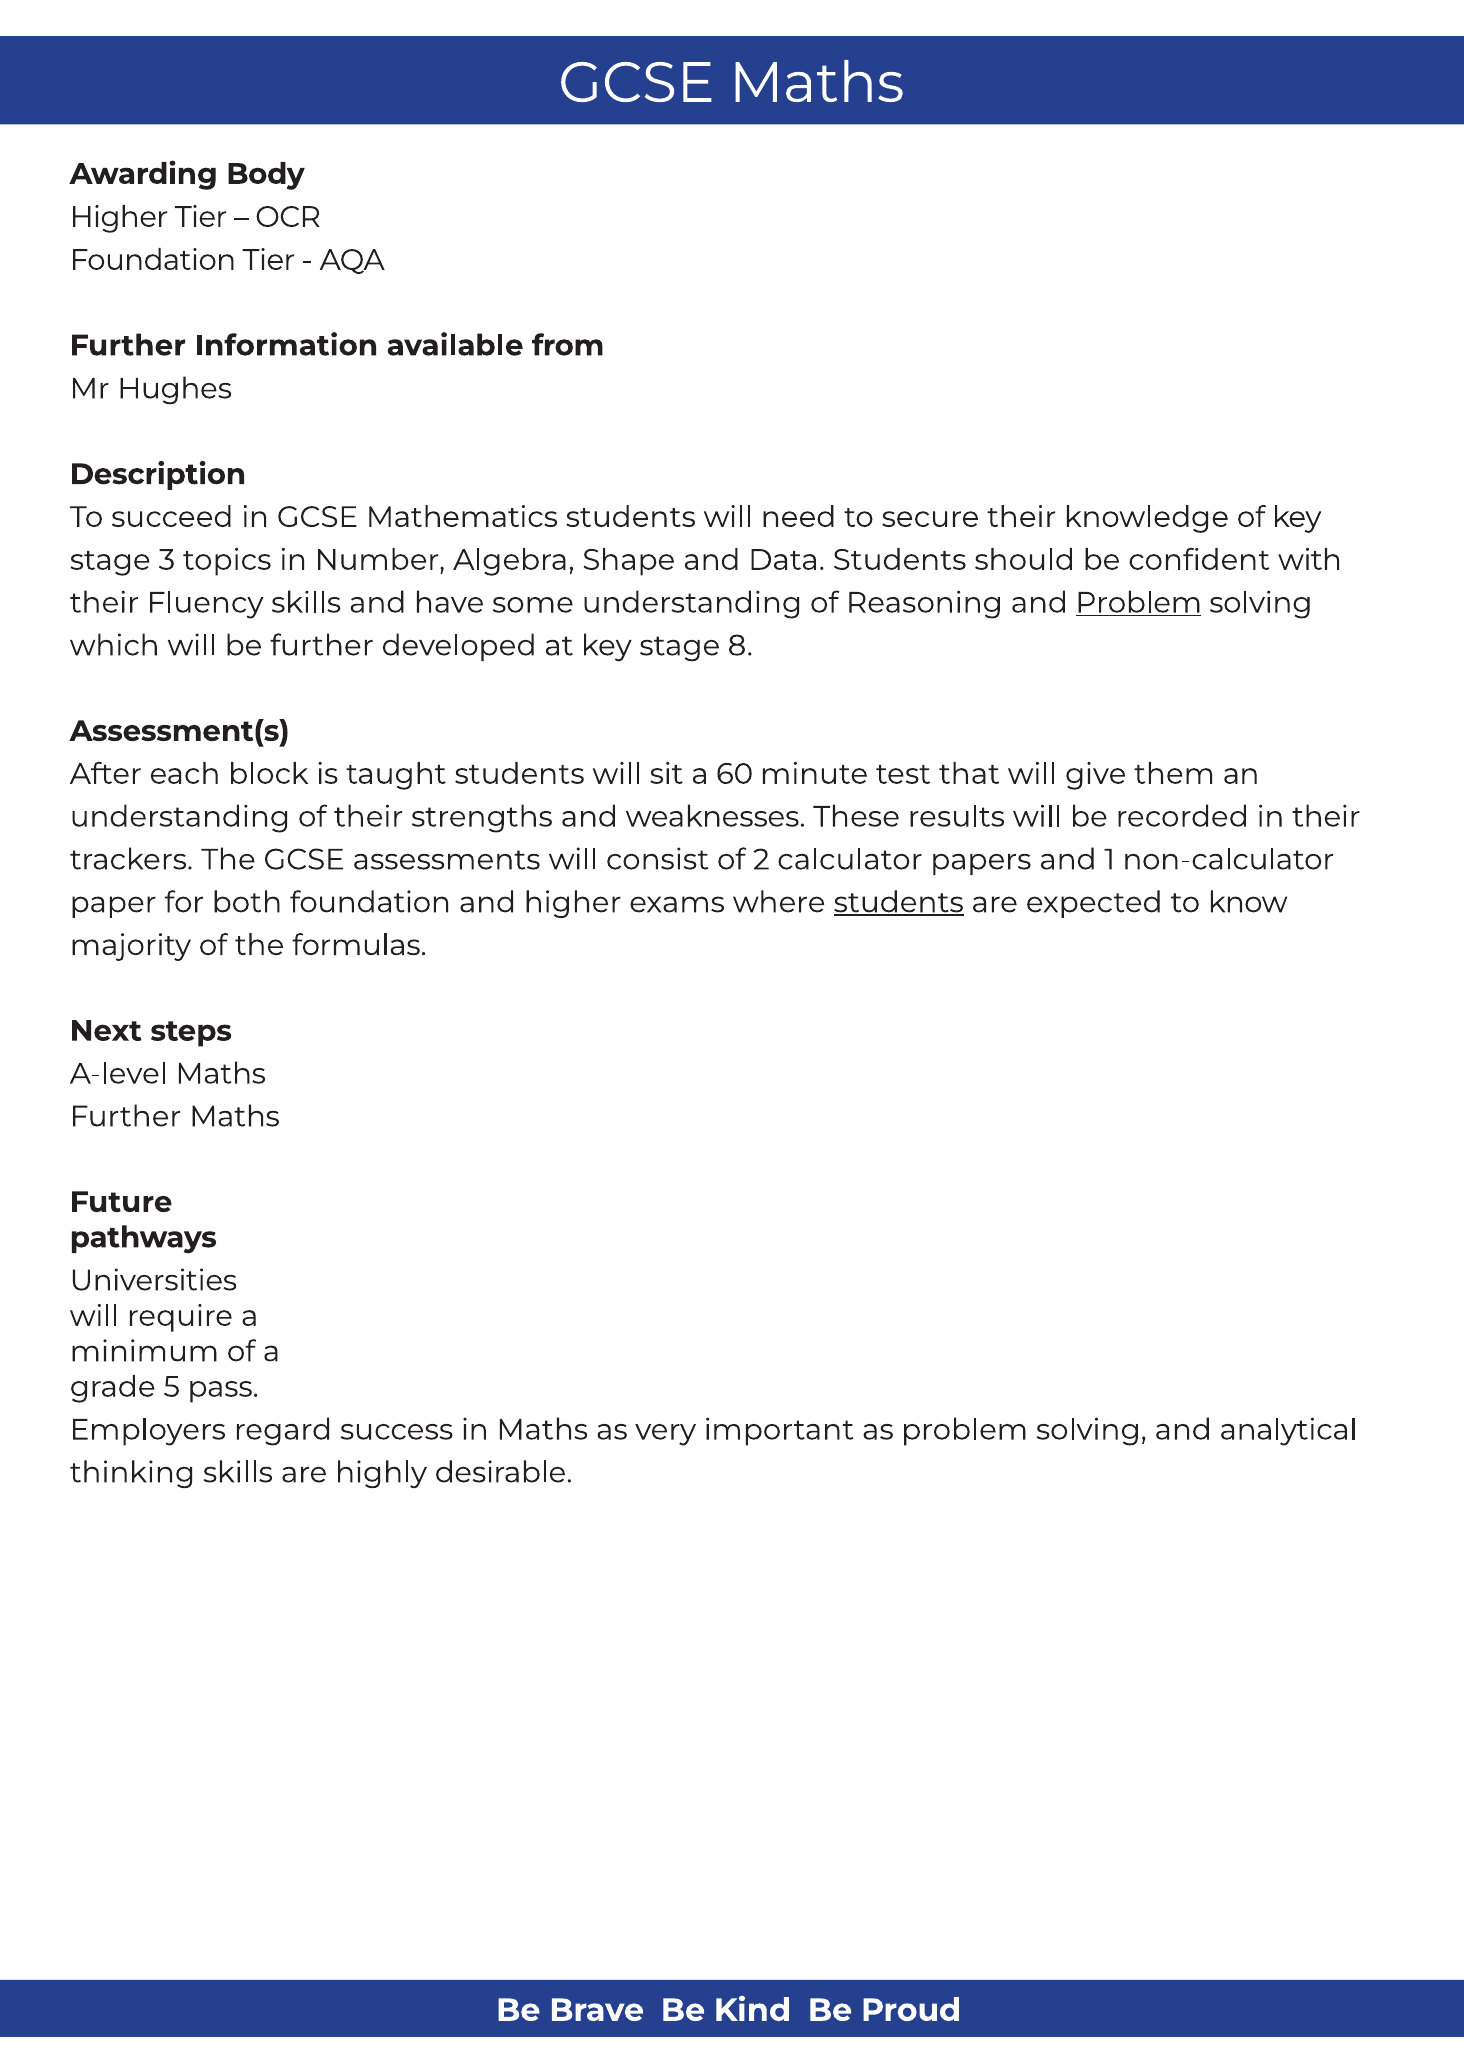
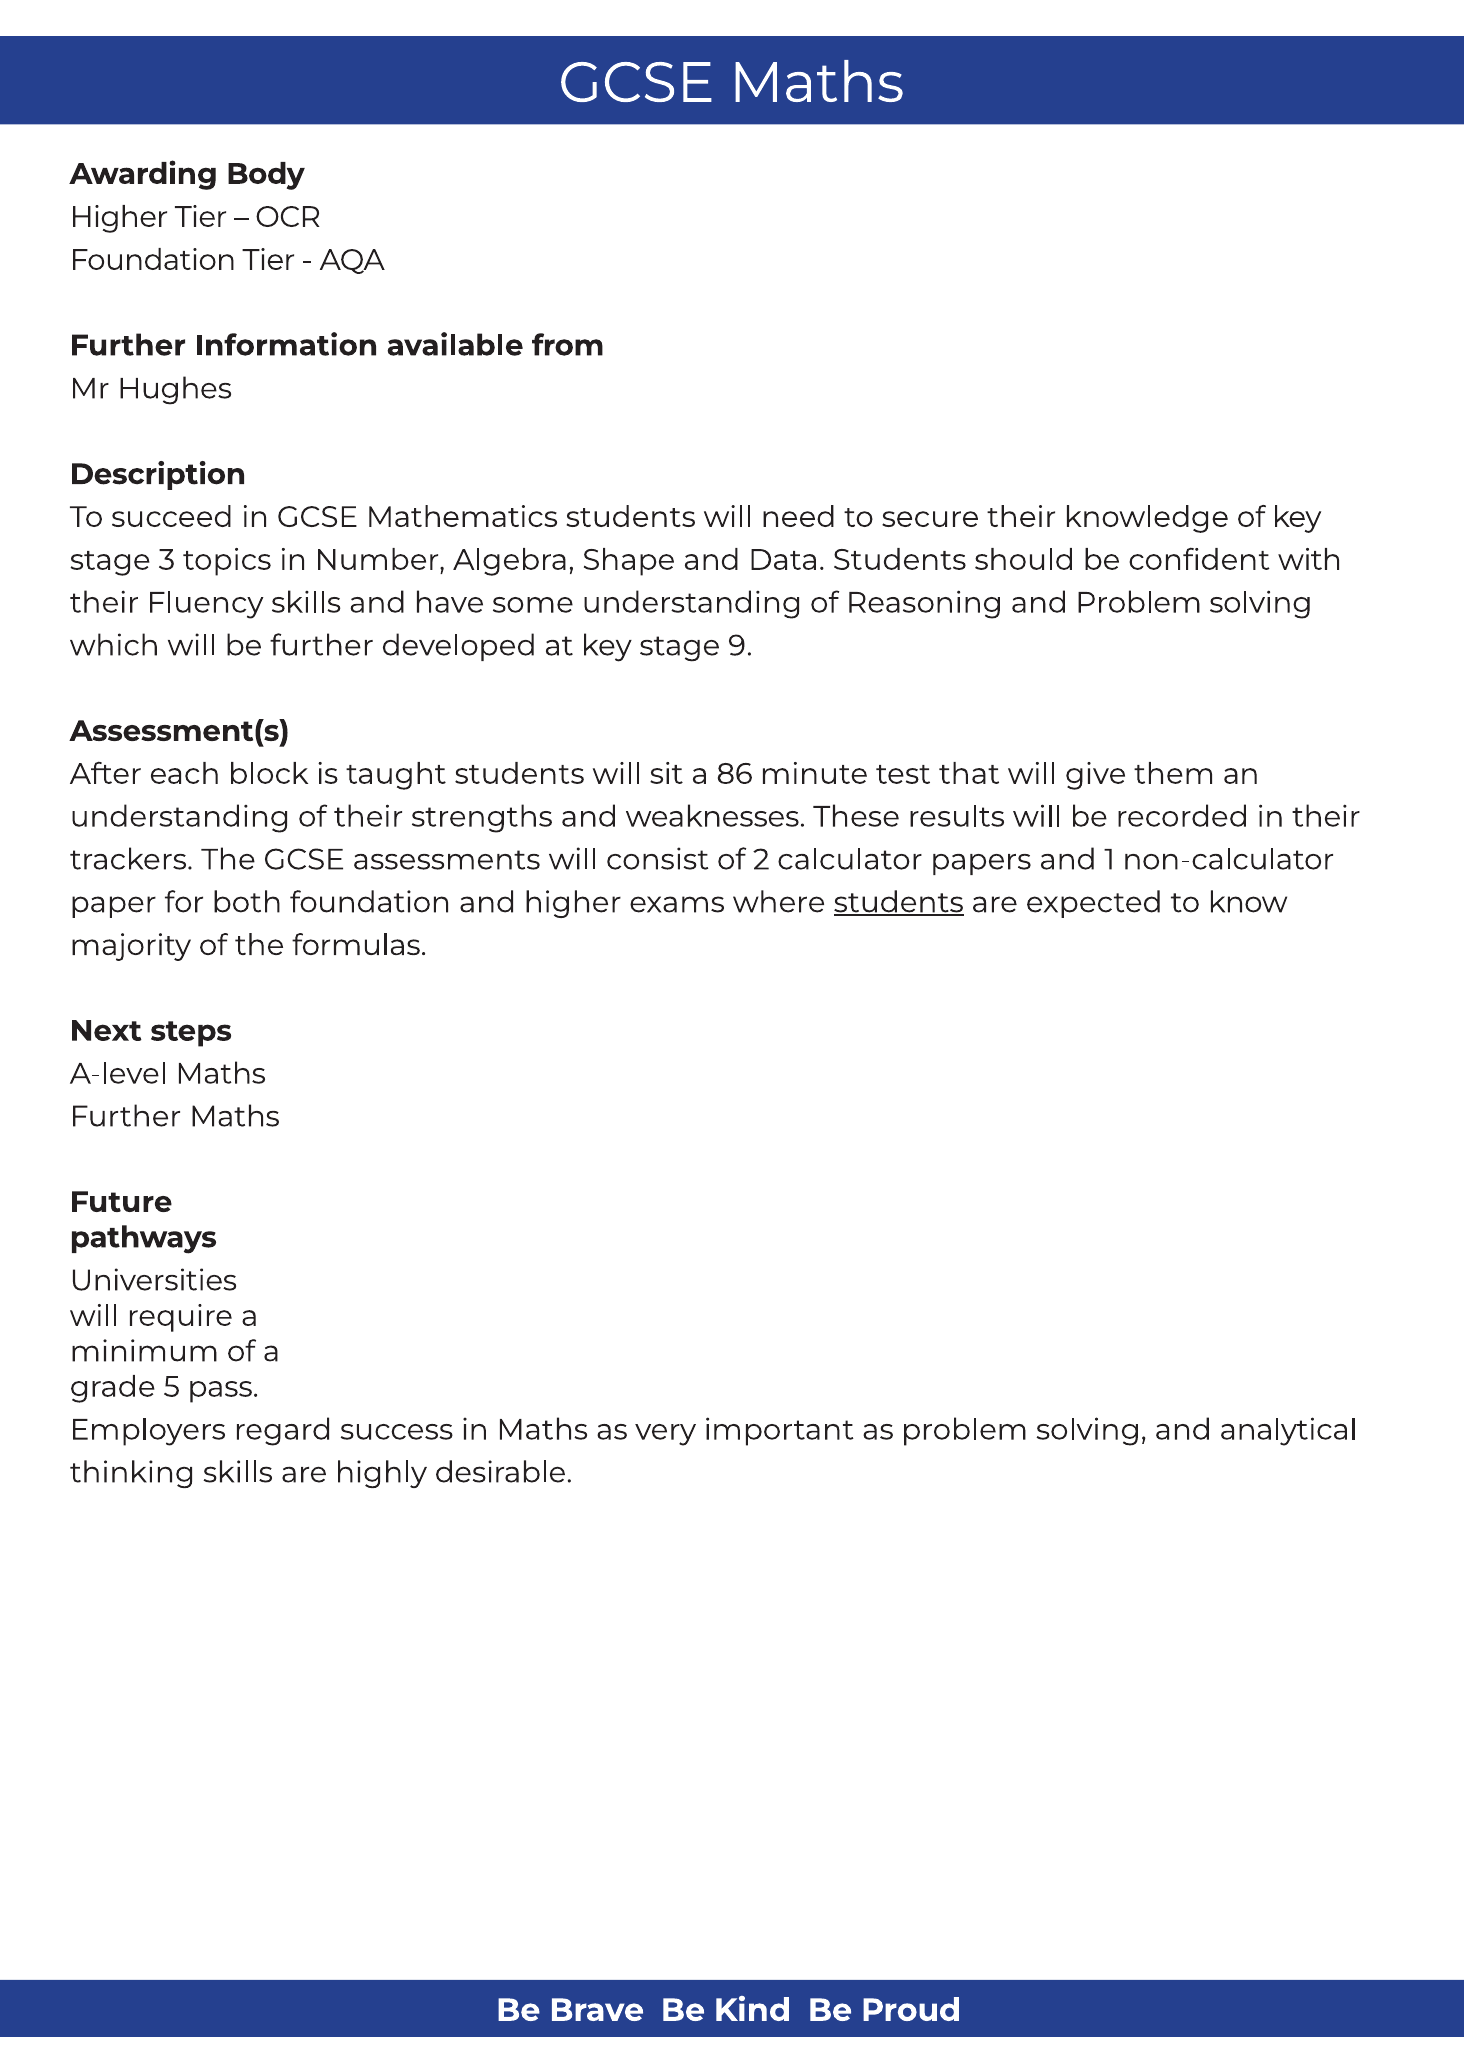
Problem underline: present -> none (1139, 603)
8: 8 -> 9 (740, 646)
60: 60 -> 86 (735, 774)
